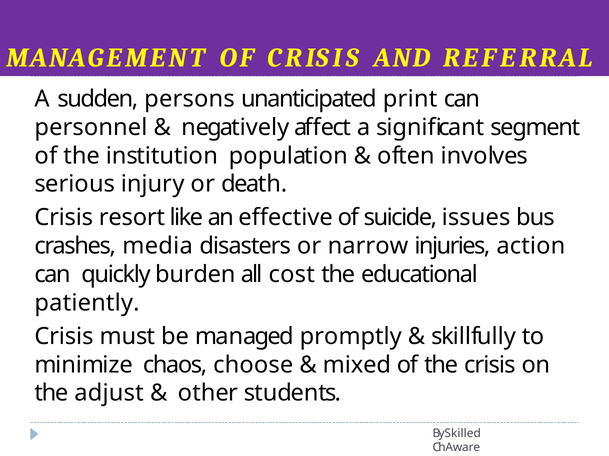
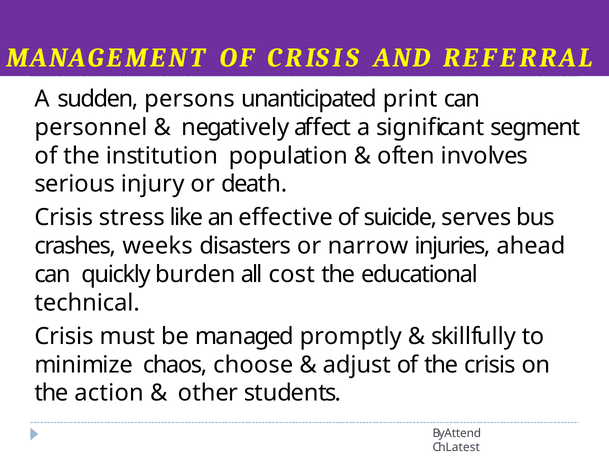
resort: resort -> stress (132, 218)
issues: issues -> serves (476, 218)
media: media -> weeks (158, 246)
action: action -> ahead (531, 246)
patiently: patiently -> technical (87, 303)
mixed: mixed -> adjust (357, 365)
adjust: adjust -> action (109, 394)
Skilled: Skilled -> Attend (463, 434)
Aware: Aware -> Latest (463, 448)
